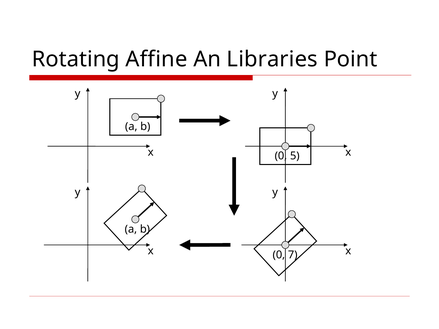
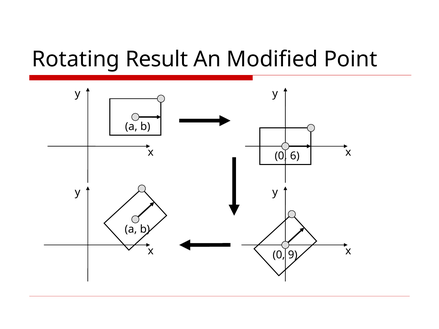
Affine: Affine -> Result (157, 59)
Libraries: Libraries -> Modified (272, 59)
5: 5 -> 6 (295, 156)
7: 7 -> 9 (293, 255)
